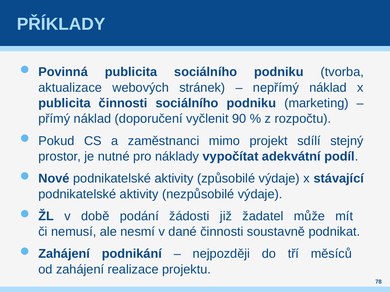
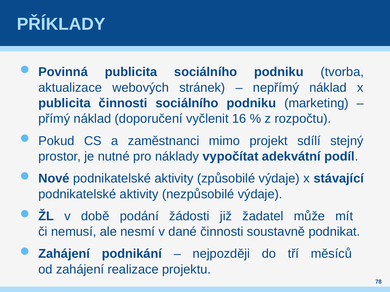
90: 90 -> 16 (239, 119)
